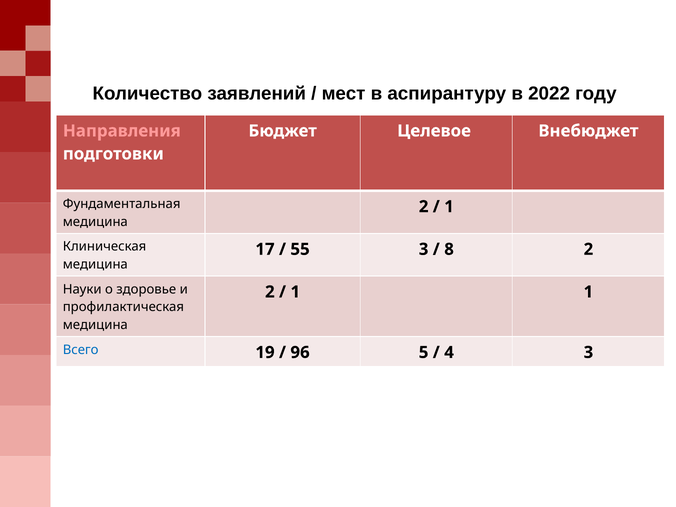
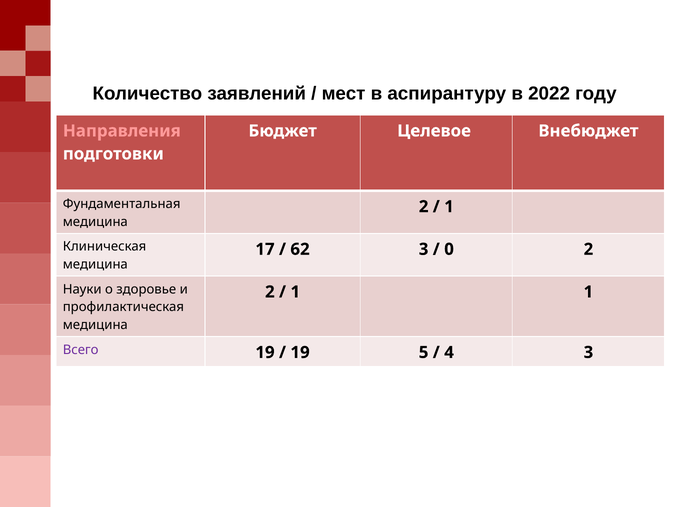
55: 55 -> 62 (300, 249)
8: 8 -> 0 (449, 249)
Всего colour: blue -> purple (81, 350)
96: 96 -> 19 (300, 352)
